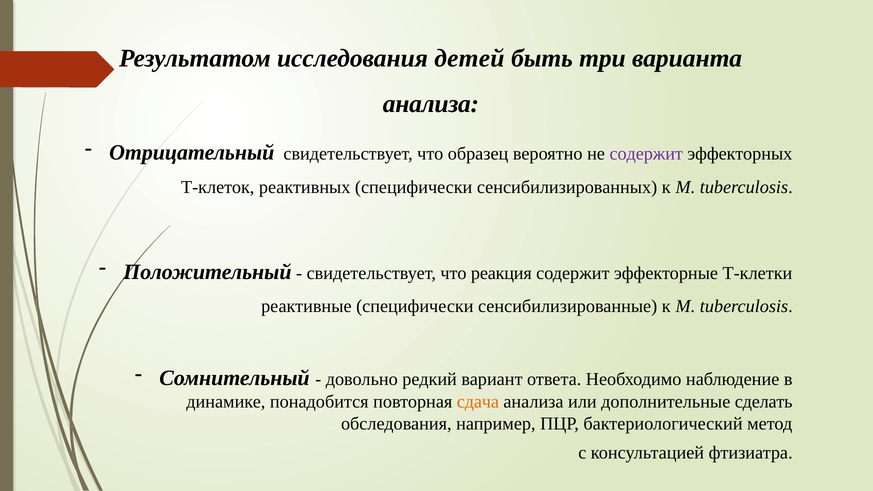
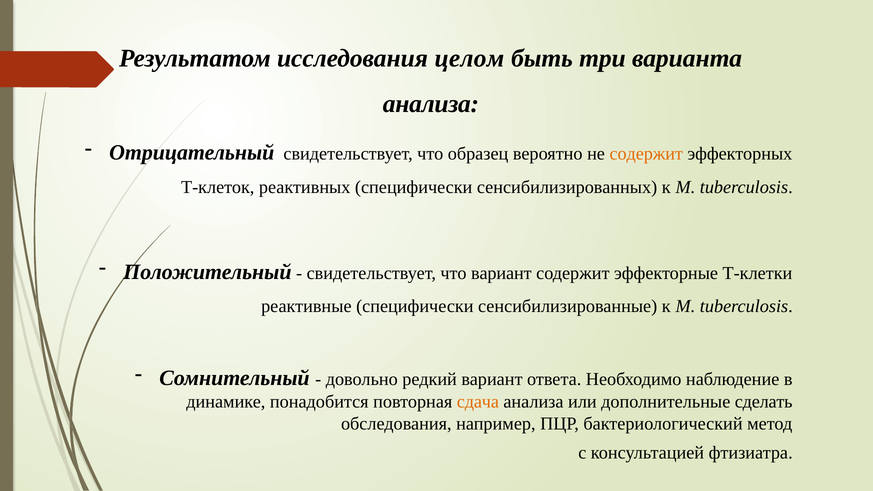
детей: детей -> целом (469, 58)
содержит colour: purple -> orange (646, 154)
что реакция: реакция -> вариант (501, 273)
